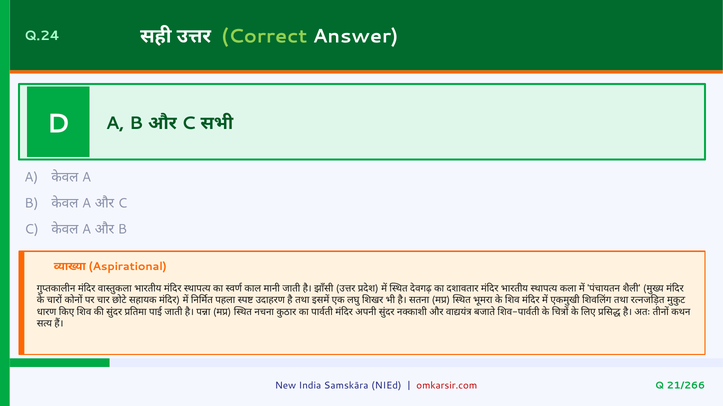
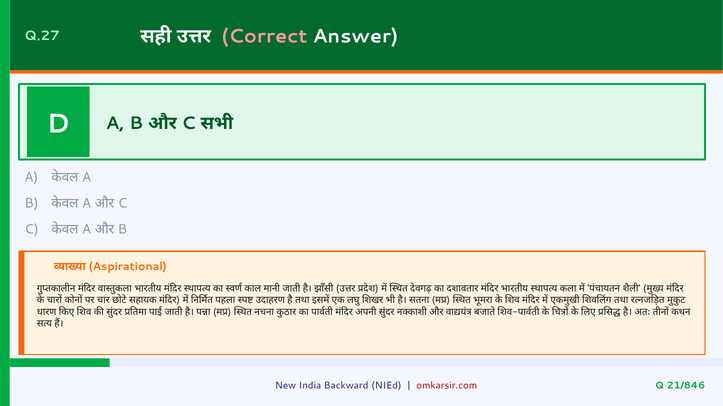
Q.24: Q.24 -> Q.27 (42, 36)
Correct colour: light green -> pink (264, 37)
Samskāra: Samskāra -> Backward (346, 386)
21/266: 21/266 -> 21/846 (686, 386)
